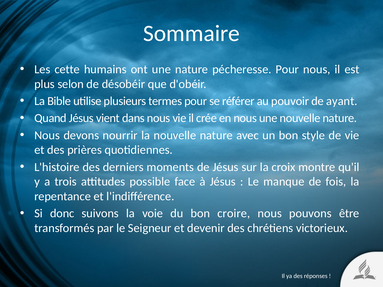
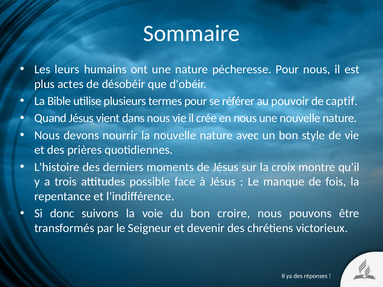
cette: cette -> leurs (67, 69)
selon: selon -> actes (71, 84)
ayant: ayant -> captif (342, 101)
